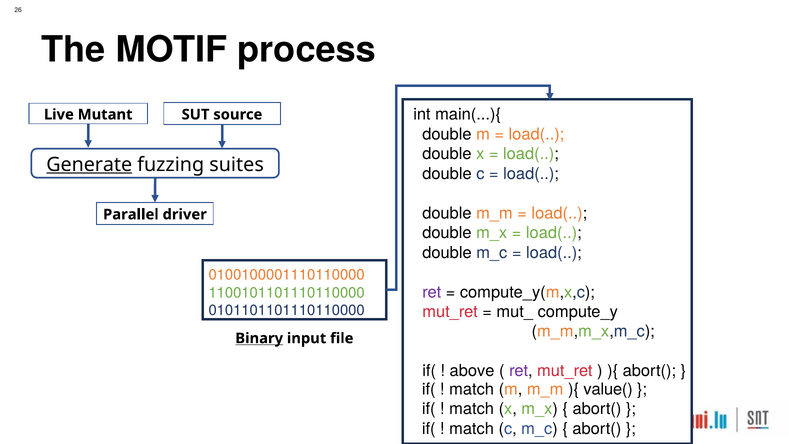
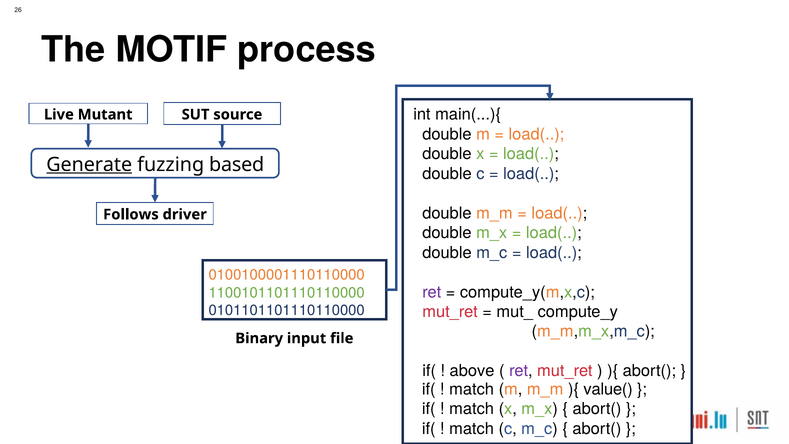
suites: suites -> based (237, 164)
Parallel: Parallel -> Follows (131, 214)
Binary underline: present -> none (259, 338)
